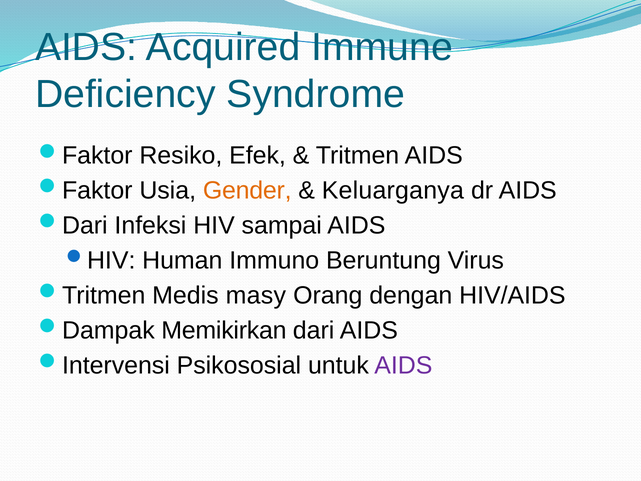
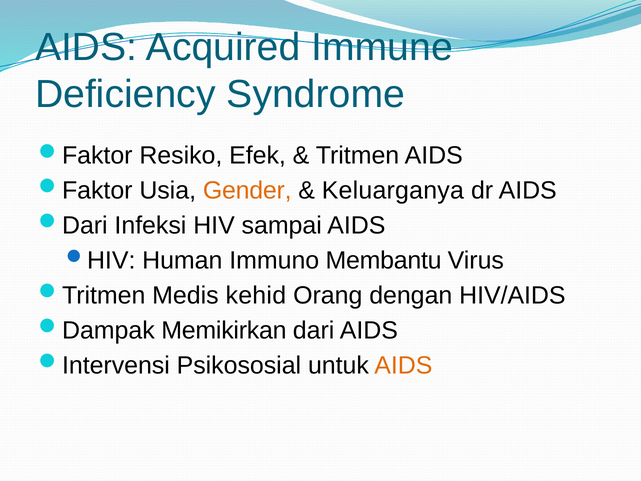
Beruntung: Beruntung -> Membantu (384, 260)
masy: masy -> kehid (256, 295)
AIDS colour: purple -> orange (403, 365)
